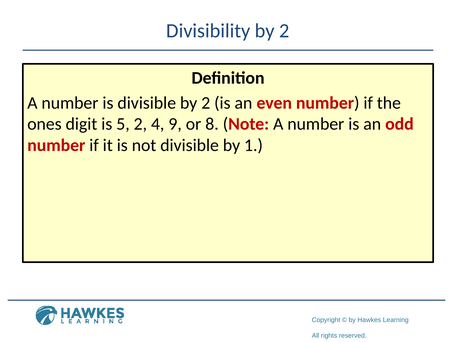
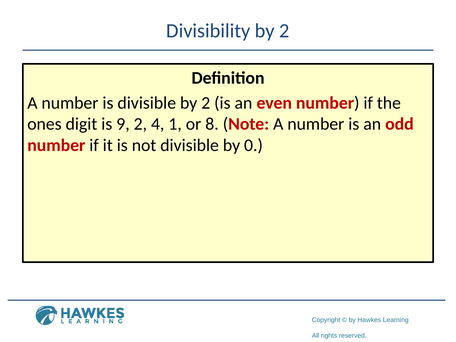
5: 5 -> 9 (123, 124)
9: 9 -> 1 (175, 124)
1: 1 -> 0 (253, 145)
